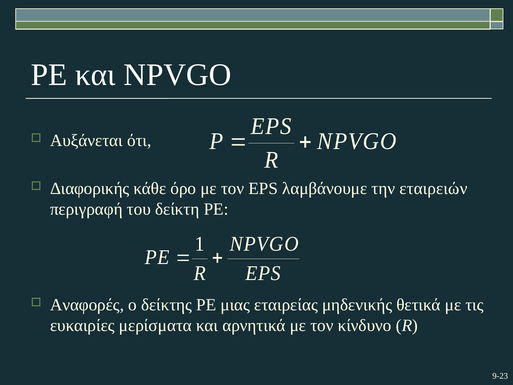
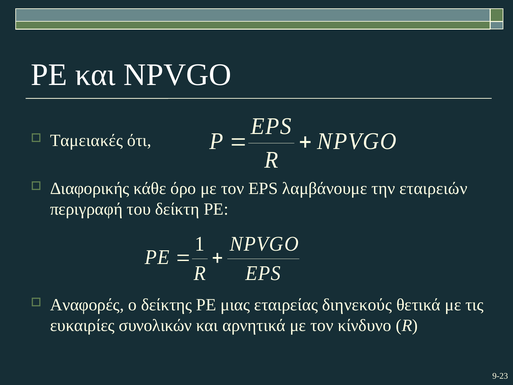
Αυξάνεται: Αυξάνεται -> Ταμειακές (86, 141)
μηδενικής: μηδενικής -> διηνεκούς (357, 305)
μερίσματα: μερίσματα -> συνολικών (156, 325)
